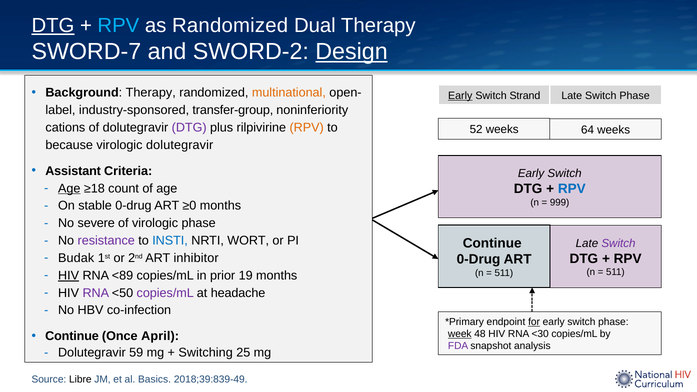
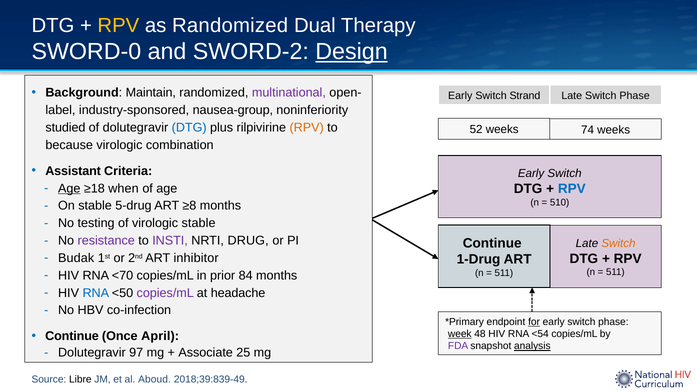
DTG underline: present -> none (53, 25)
RPV colour: light blue -> yellow (118, 25)
SWORD-7: SWORD-7 -> SWORD-0 (86, 52)
Background Therapy: Therapy -> Maintain (151, 93)
multinational colour: orange -> purple (289, 93)
Early underline: present -> none (460, 96)
transfer-group: transfer-group -> nausea-group (233, 110)
cations: cations -> studied (65, 128)
DTG colour: purple -> blue (189, 128)
64: 64 -> 74 (588, 130)
virologic dolutegravir: dolutegravir -> combination (180, 145)
count: count -> when (124, 188)
999: 999 -> 510 (560, 202)
stable 0-drug: 0-drug -> 5-drug (133, 206)
≥0: ≥0 -> ≥8 (189, 206)
severe: severe -> testing (96, 223)
virologic phase: phase -> stable (199, 223)
INSTI colour: blue -> purple (170, 241)
WORT: WORT -> DRUG (248, 241)
Switch colour: purple -> orange (618, 243)
0-Drug: 0-Drug -> 1-Drug (479, 260)
HIV underline: present -> none (69, 276)
<89: <89 -> <70 (122, 276)
19: 19 -> 84 (246, 276)
RNA colour: purple -> blue (96, 293)
<30: <30 -> <54 (540, 334)
analysis underline: none -> present (532, 346)
59: 59 -> 97 (136, 353)
Switching: Switching -> Associate (206, 353)
Basics: Basics -> Aboud (155, 379)
